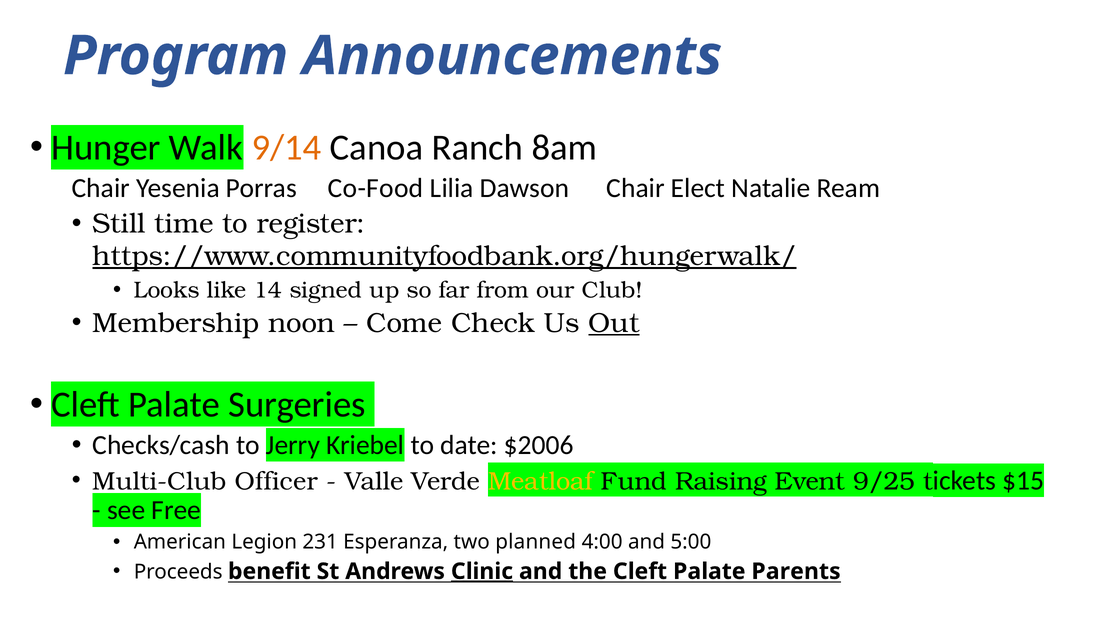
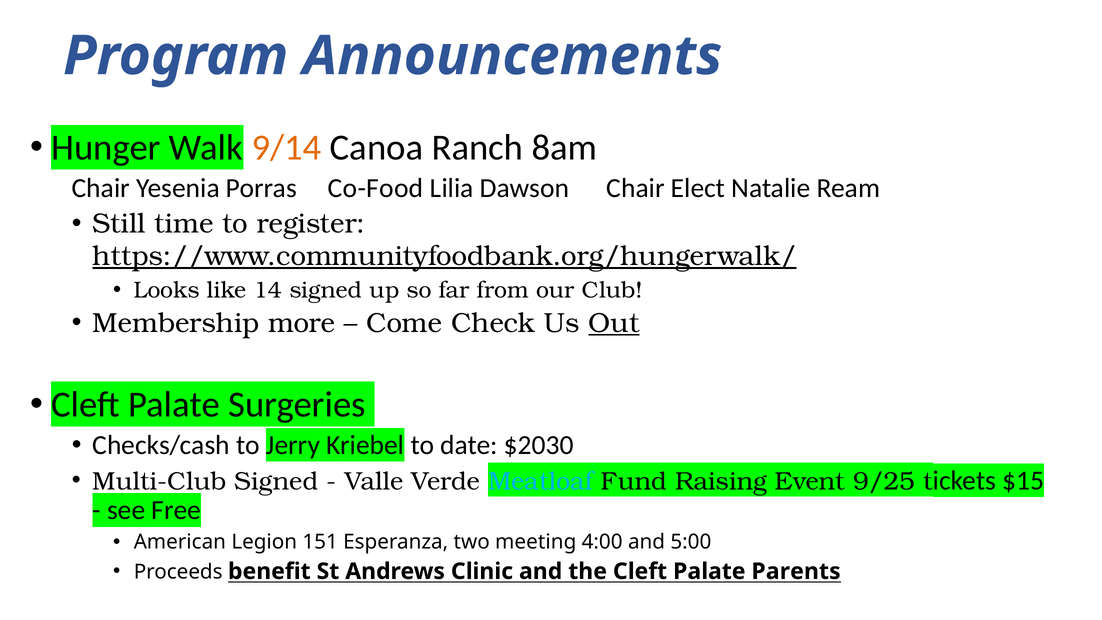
noon: noon -> more (302, 323)
$2006: $2006 -> $2030 (539, 445)
Officer: Officer -> Signed (276, 481)
Meatloaf colour: yellow -> light blue (541, 481)
231: 231 -> 151 (320, 542)
planned: planned -> meeting (536, 542)
Clinic underline: present -> none (482, 571)
